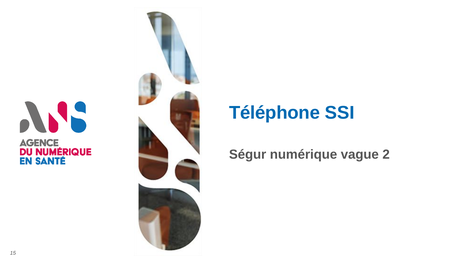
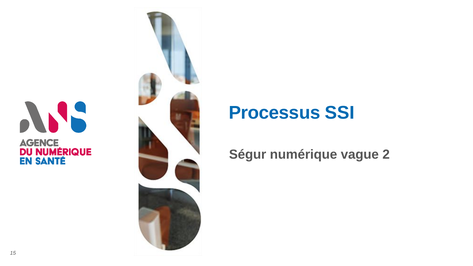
Téléphone: Téléphone -> Processus (275, 113)
